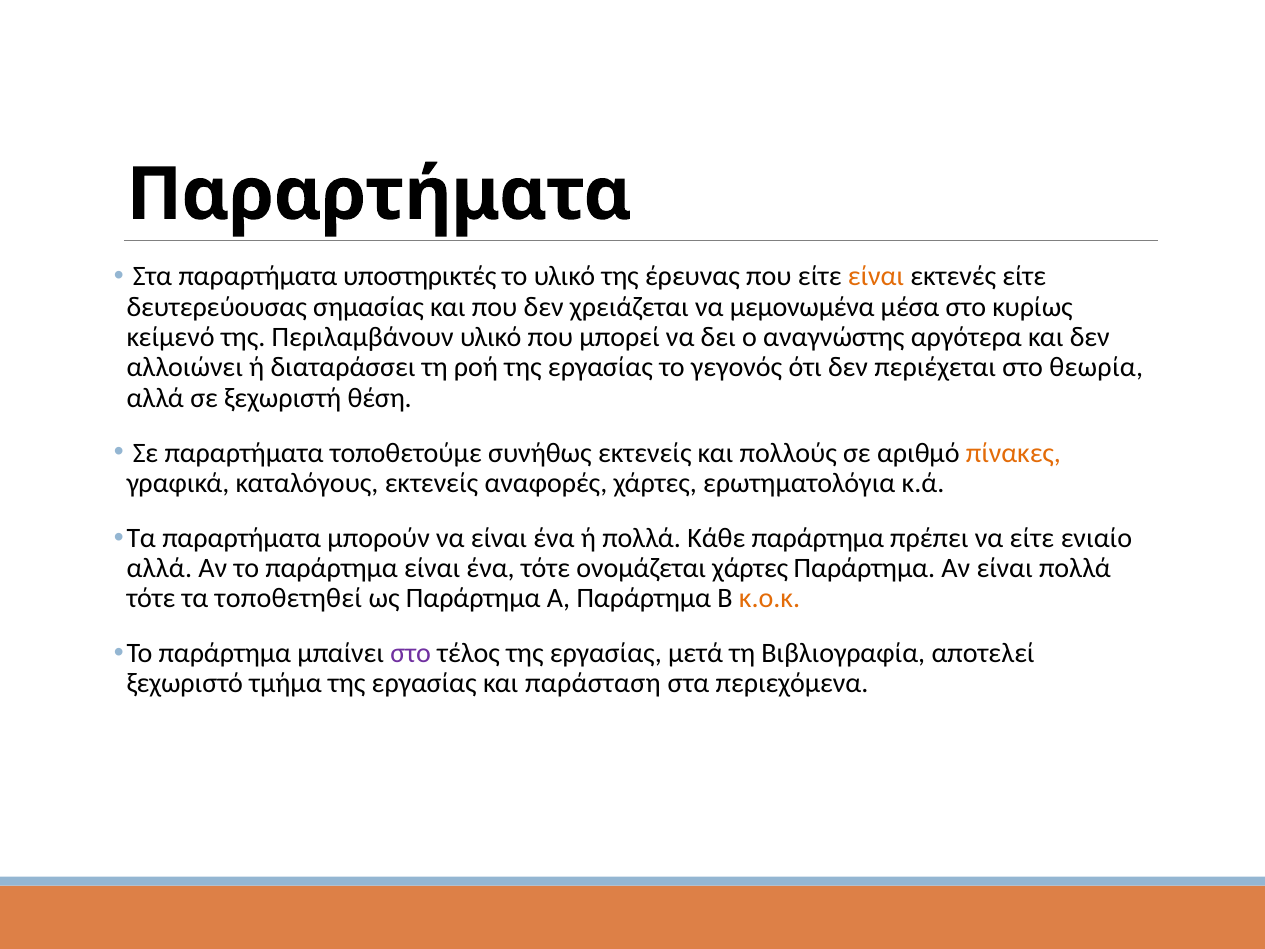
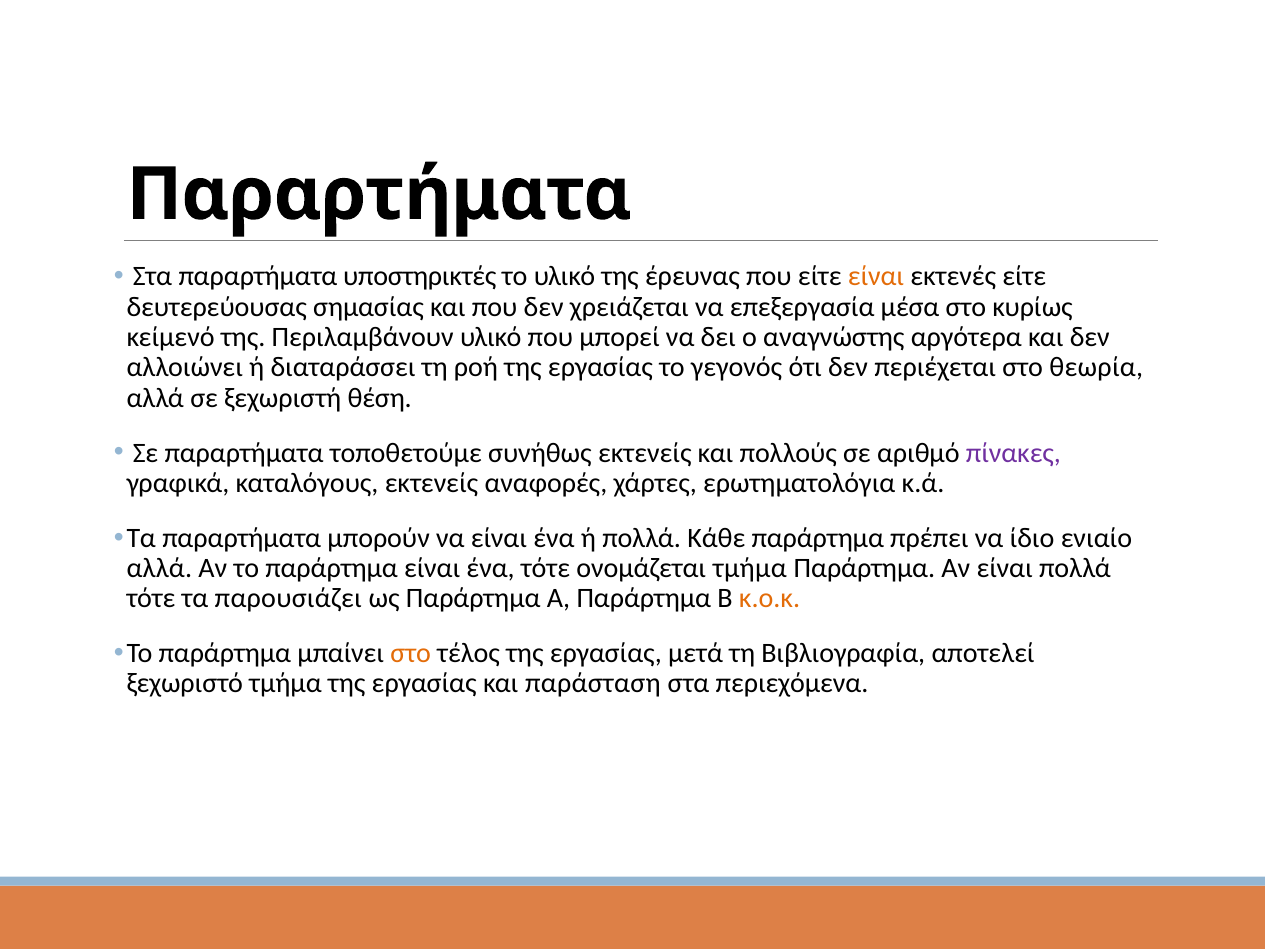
μεμονωμένα: μεμονωμένα -> επεξεργασία (802, 307)
πίνακες colour: orange -> purple (1013, 453)
να είτε: είτε -> ίδιο (1032, 538)
ονομάζεται χάρτες: χάρτες -> τμήμα (750, 568)
τοποθετηθεί: τοποθετηθεί -> παρουσιάζει (288, 598)
στο colour: purple -> orange (411, 653)
